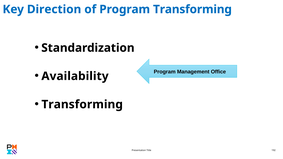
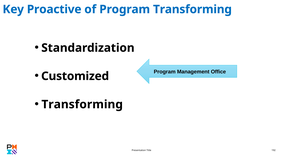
Direction: Direction -> Proactive (54, 9)
Availability: Availability -> Customized (75, 76)
